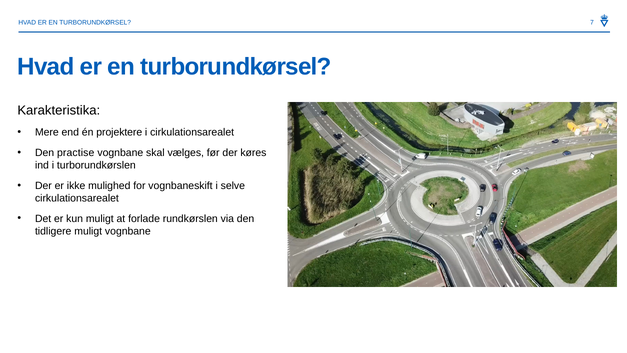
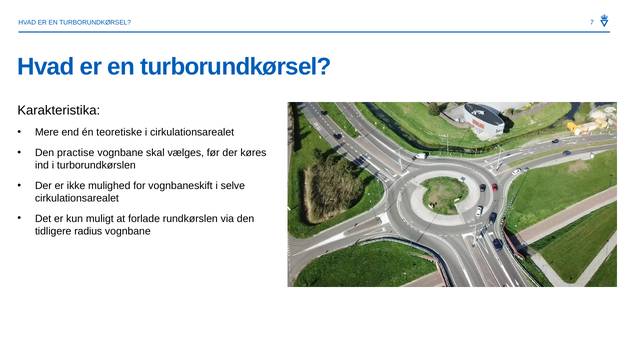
projektere: projektere -> teoretiske (119, 132)
tidligere muligt: muligt -> radius (88, 231)
